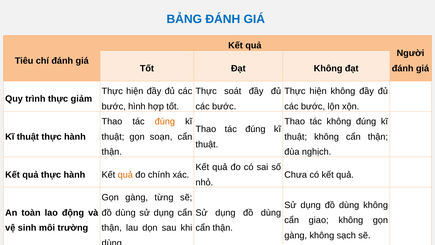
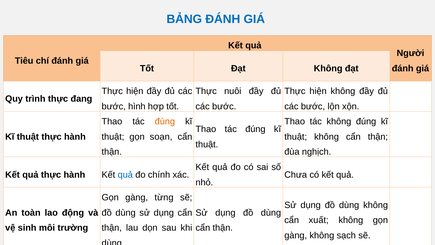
soát: soát -> nuôi (233, 91)
giảm: giảm -> đang (81, 99)
quả colour: orange -> blue (125, 175)
giao: giao -> xuất (319, 220)
